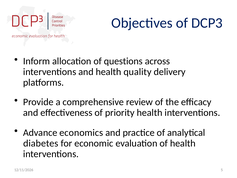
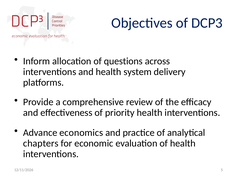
quality: quality -> system (138, 72)
diabetes: diabetes -> chapters (41, 143)
